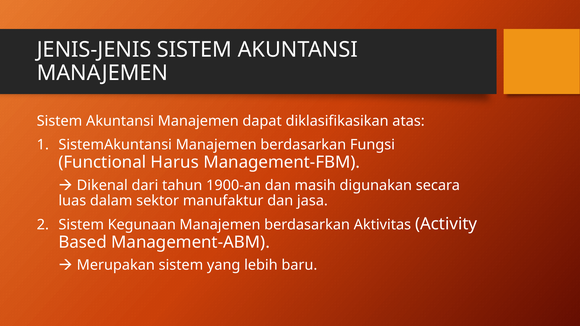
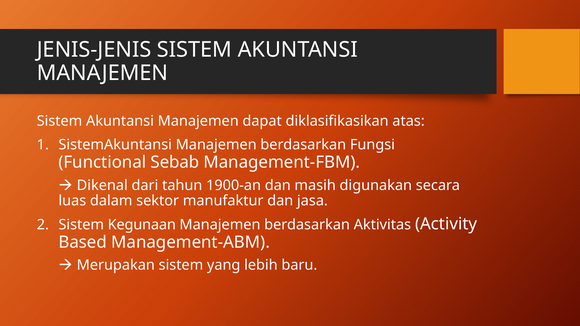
Harus: Harus -> Sebab (175, 162)
